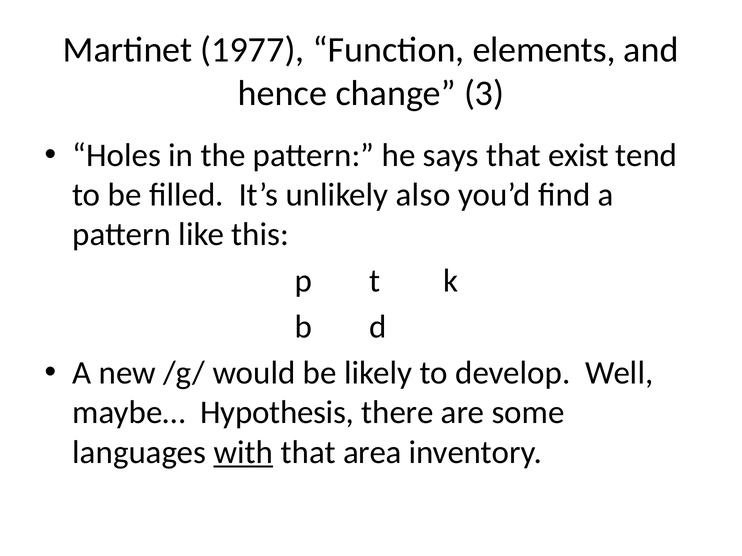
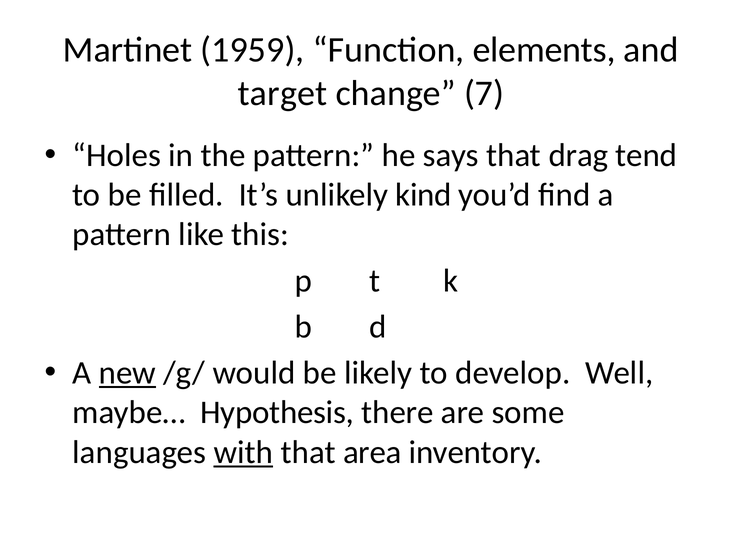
1977: 1977 -> 1959 (252, 50)
hence: hence -> target (282, 93)
3: 3 -> 7 (484, 93)
exist: exist -> drag (578, 156)
also: also -> kind (423, 195)
new underline: none -> present (127, 373)
